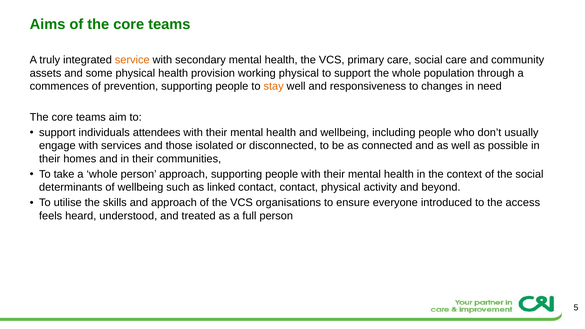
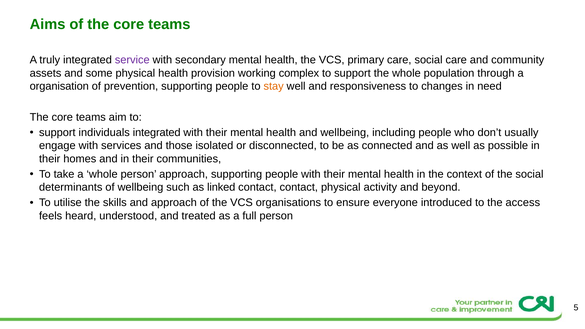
service colour: orange -> purple (132, 60)
working physical: physical -> complex (299, 73)
commences: commences -> organisation (59, 86)
individuals attendees: attendees -> integrated (157, 132)
